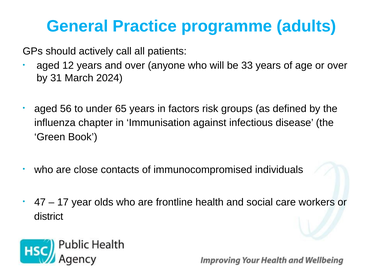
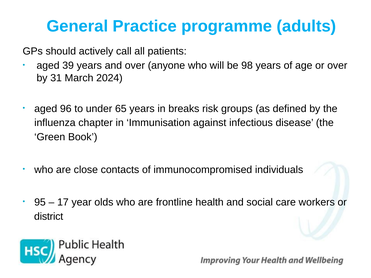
12: 12 -> 39 (68, 66)
33: 33 -> 98 (247, 66)
56: 56 -> 96 (66, 109)
factors: factors -> breaks (184, 109)
47: 47 -> 95 (40, 202)
